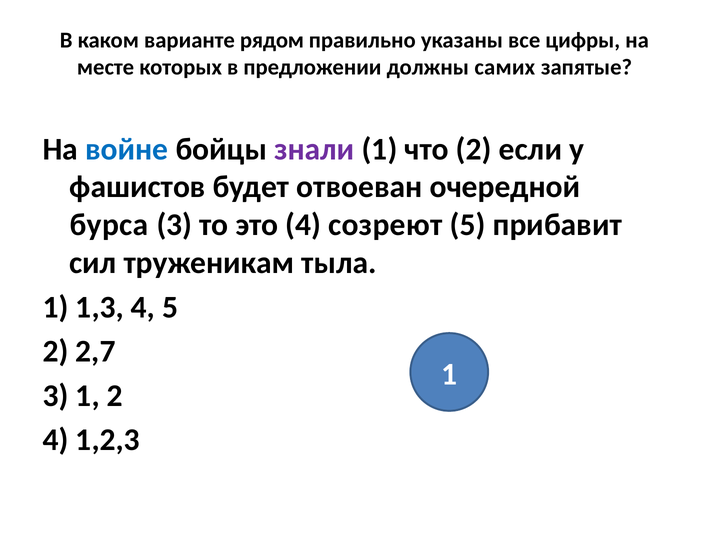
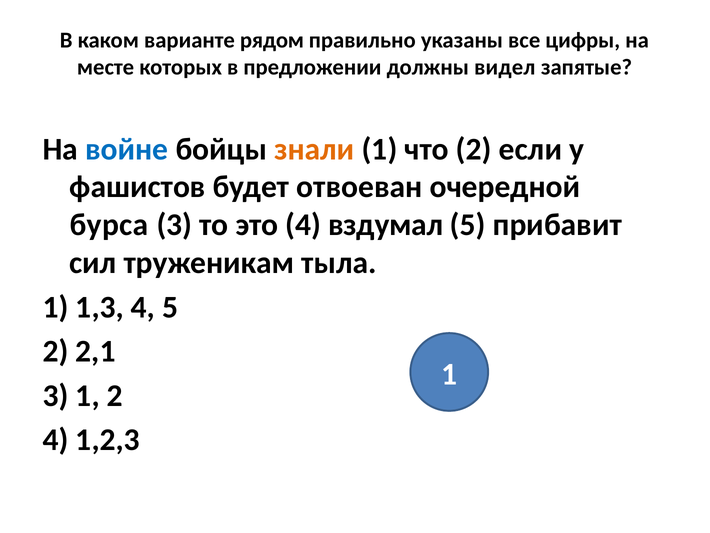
самих: самих -> видел (505, 67)
знали colour: purple -> orange (314, 149)
созреют: созреют -> вздумал (386, 225)
2,7: 2,7 -> 2,1 (96, 351)
